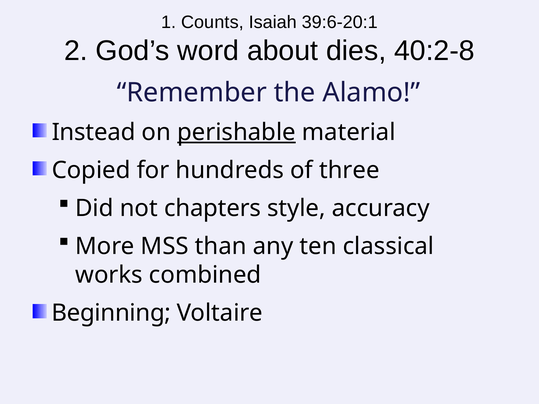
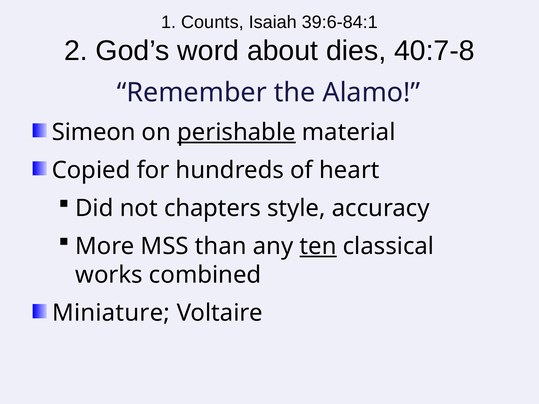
39:6-20:1: 39:6-20:1 -> 39:6-84:1 (340, 22)
40:2-8: 40:2-8 -> 40:7-8 (434, 51)
Instead: Instead -> Simeon (94, 132)
three: three -> heart (349, 170)
ten underline: none -> present (318, 246)
Beginning: Beginning -> Miniature (111, 313)
